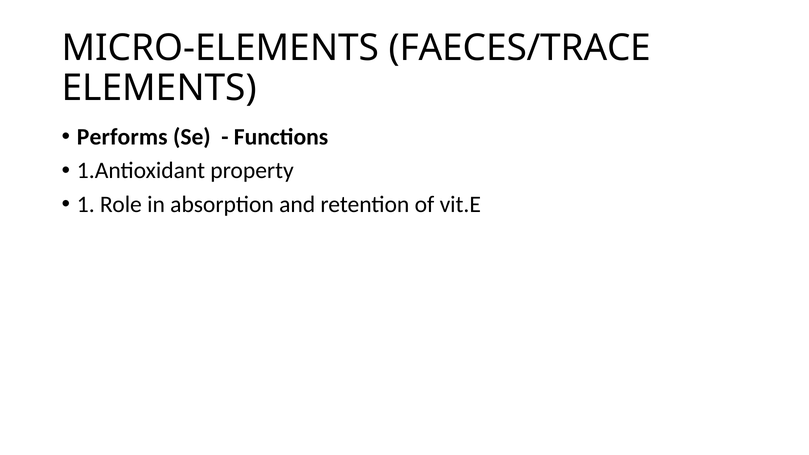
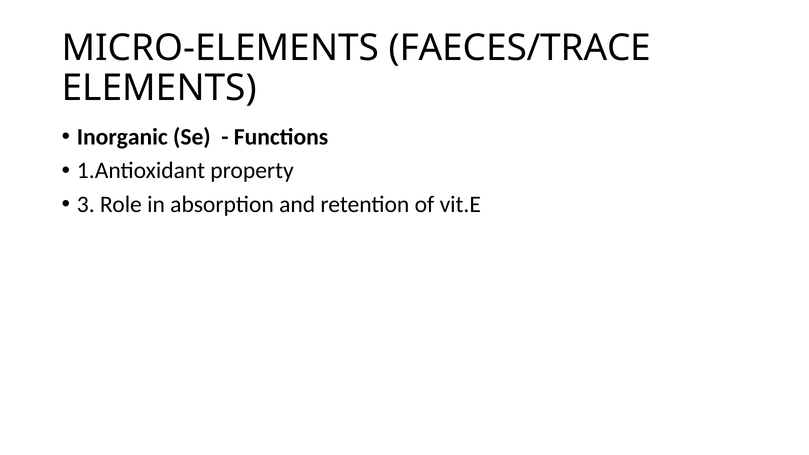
Performs: Performs -> Inorganic (122, 137)
1: 1 -> 3 (86, 205)
